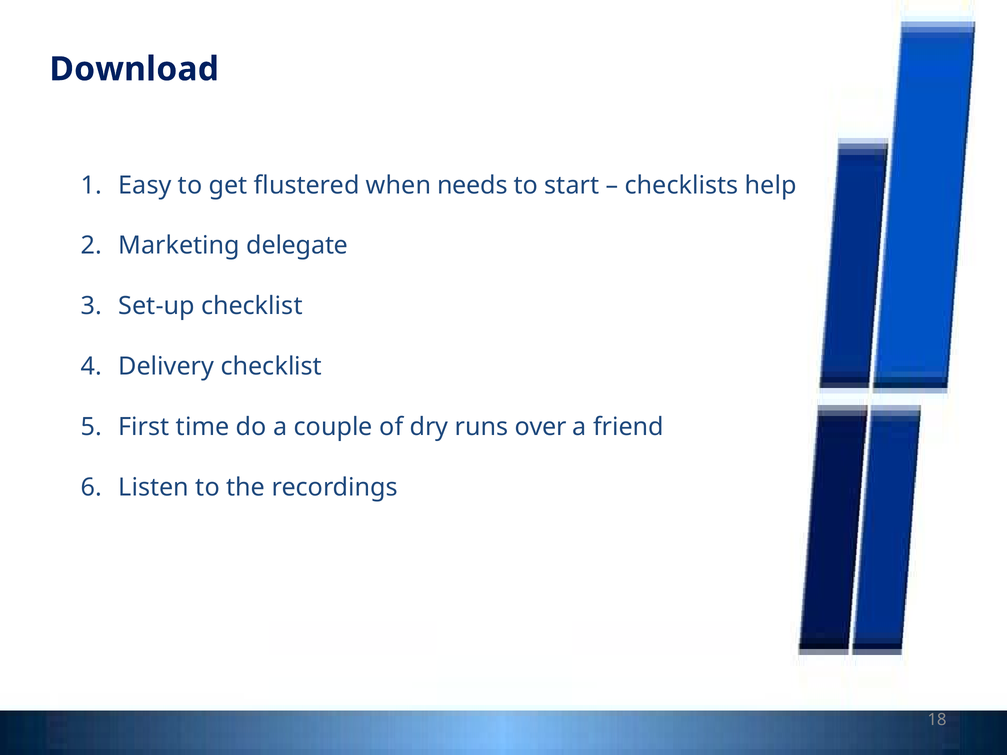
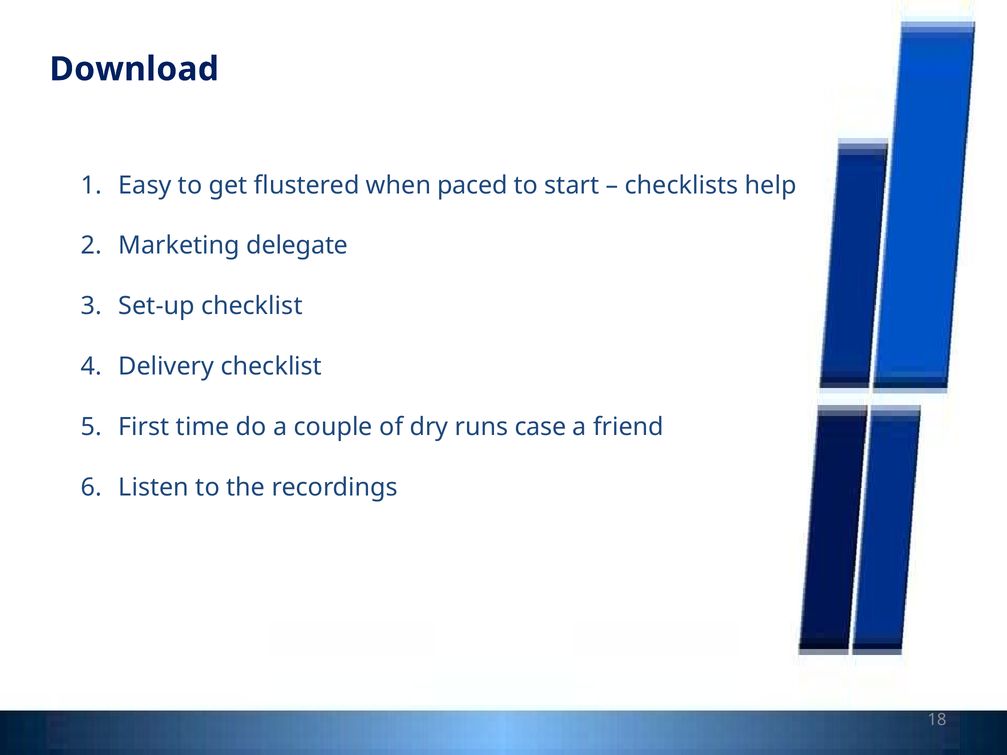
needs: needs -> paced (472, 185)
over: over -> case (541, 427)
